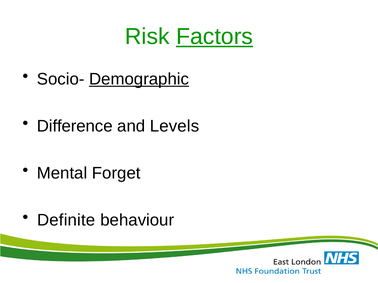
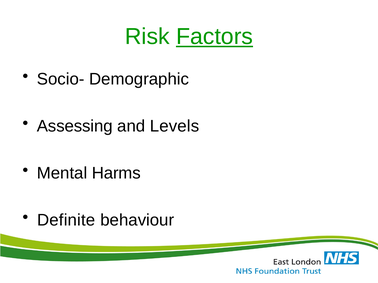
Demographic underline: present -> none (139, 79)
Difference: Difference -> Assessing (75, 126)
Forget: Forget -> Harms (116, 173)
